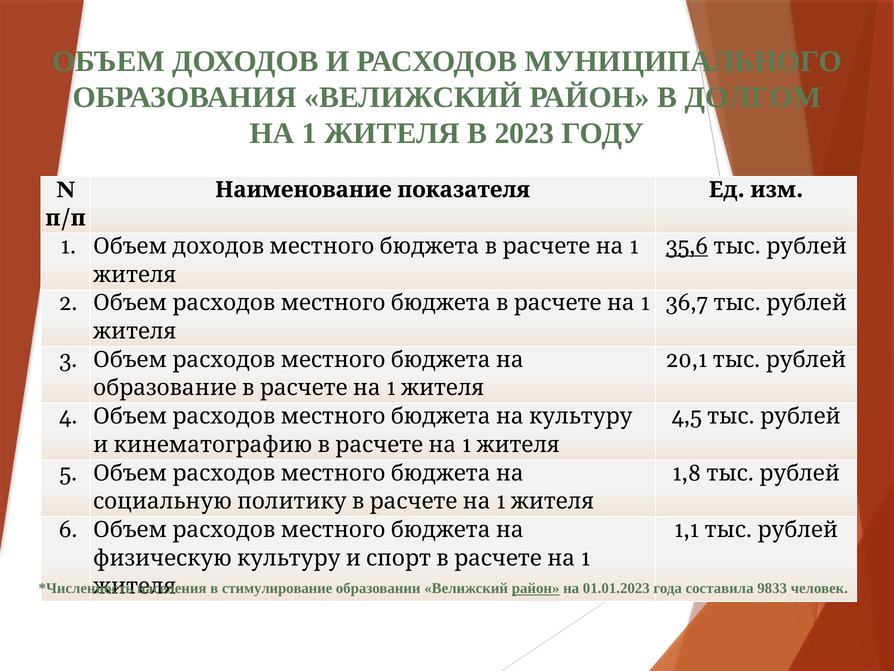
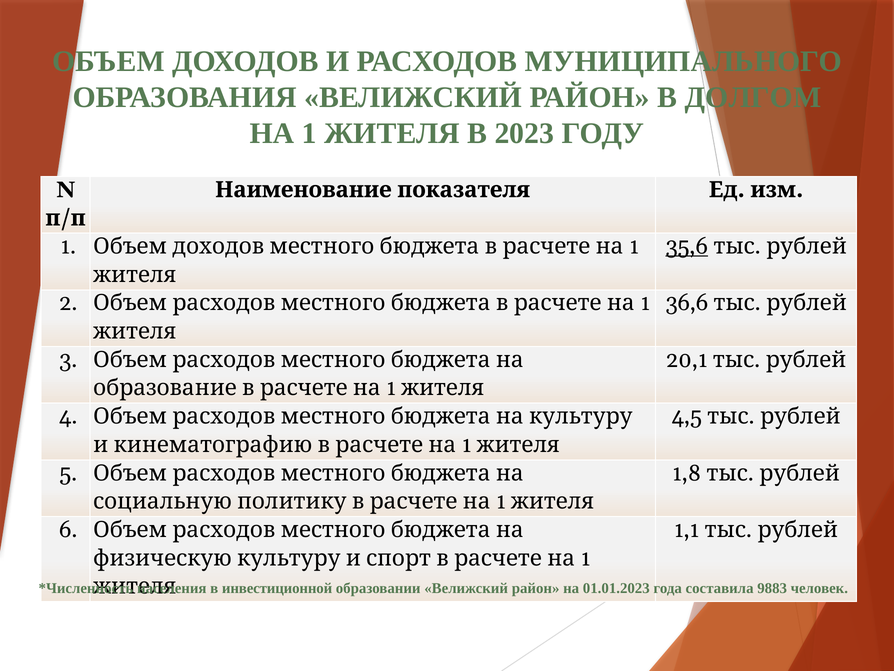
36,7: 36,7 -> 36,6 (687, 303)
стимулирование: стимулирование -> инвестиционной (277, 588)
район underline: present -> none (536, 588)
9833: 9833 -> 9883 (772, 588)
